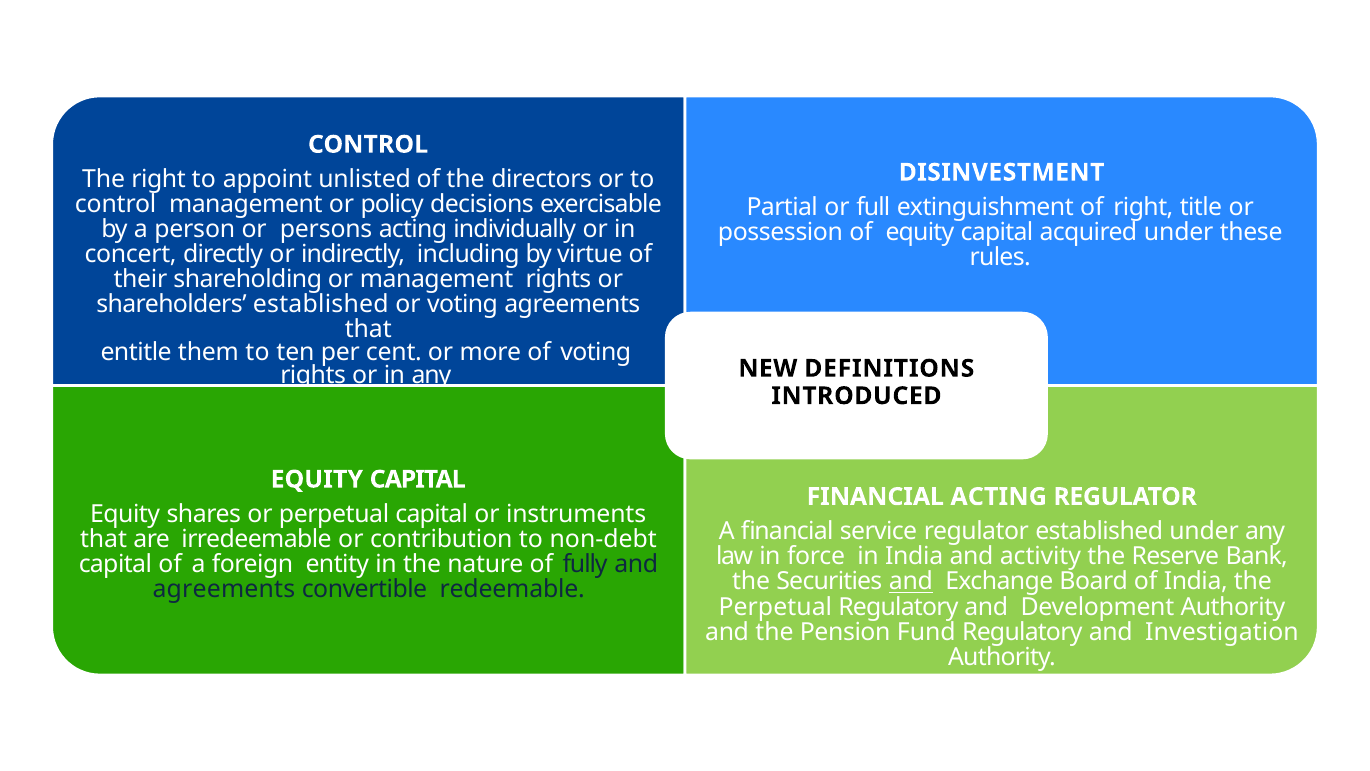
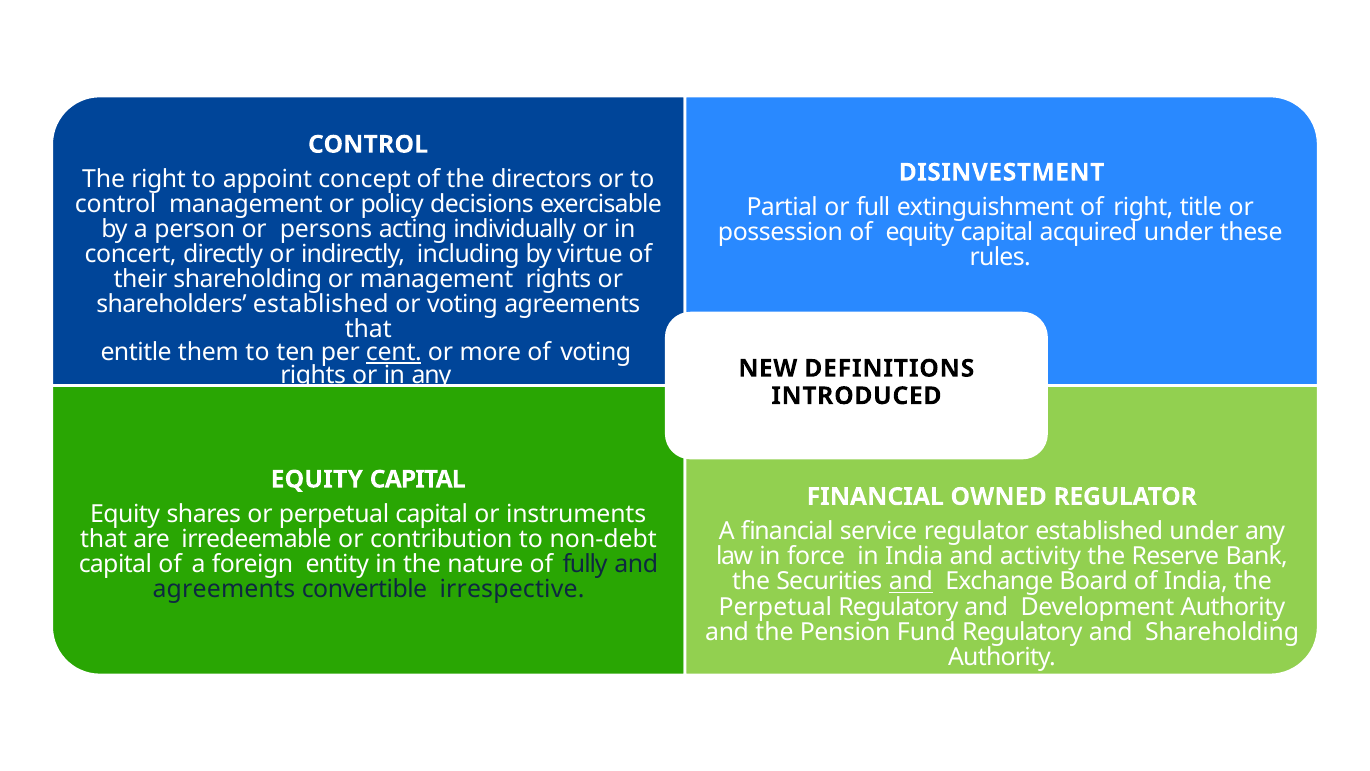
unlisted: unlisted -> concept (365, 179)
cent underline: none -> present (394, 352)
FINANCIAL ACTING: ACTING -> OWNED (999, 497)
redeemable: redeemable -> irrespective (512, 589)
and Investigation: Investigation -> Shareholding (1222, 632)
